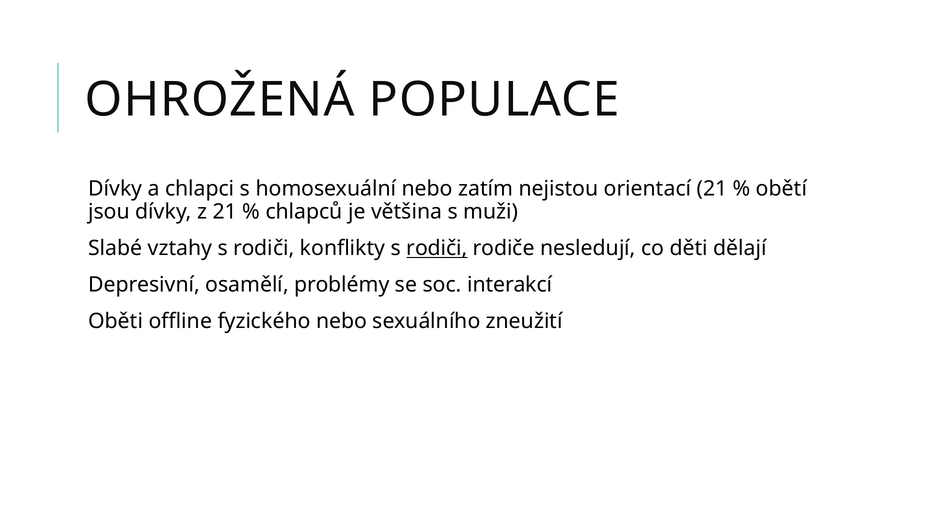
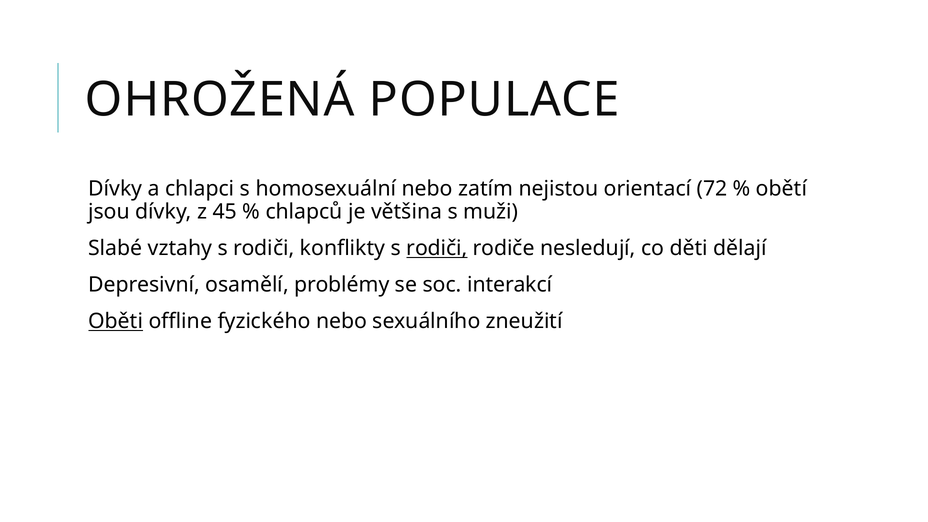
orientací 21: 21 -> 72 (712, 189)
z 21: 21 -> 45 (225, 212)
Oběti underline: none -> present (116, 321)
